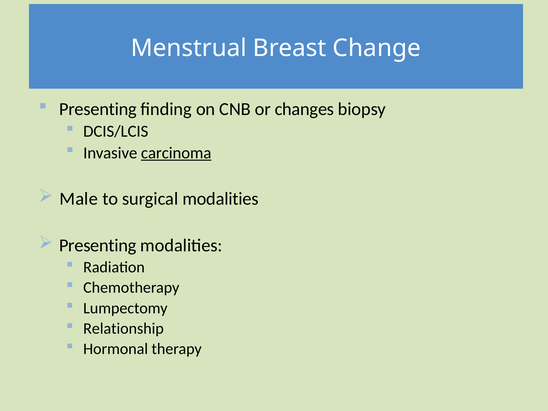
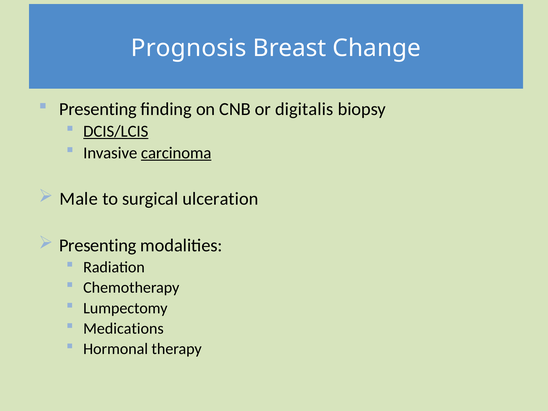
Menstrual: Menstrual -> Prognosis (189, 48)
changes: changes -> digitalis (304, 109)
DCIS/LCIS underline: none -> present (116, 131)
surgical modalities: modalities -> ulceration (220, 199)
Relationship: Relationship -> Medications (123, 329)
